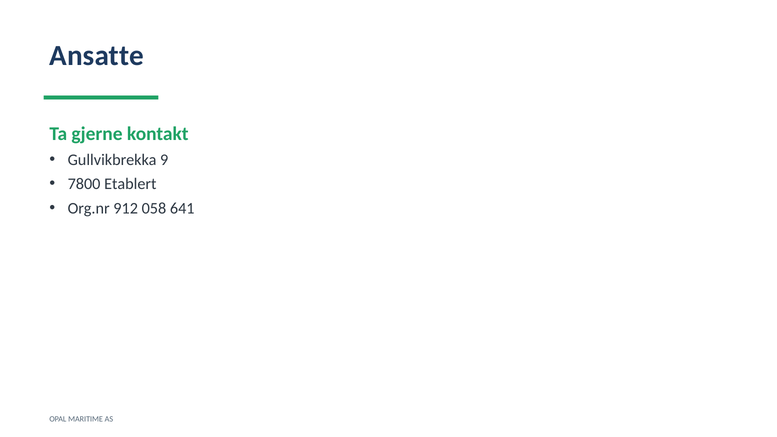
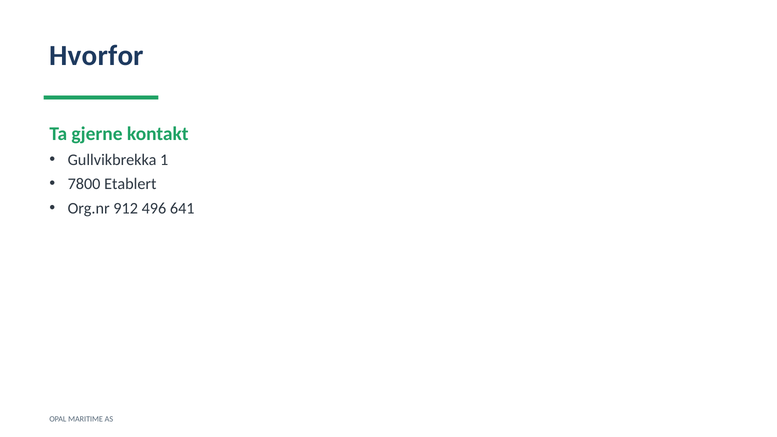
Ansatte: Ansatte -> Hvorfor (97, 55)
9: 9 -> 1 (164, 160)
058: 058 -> 496 (154, 208)
